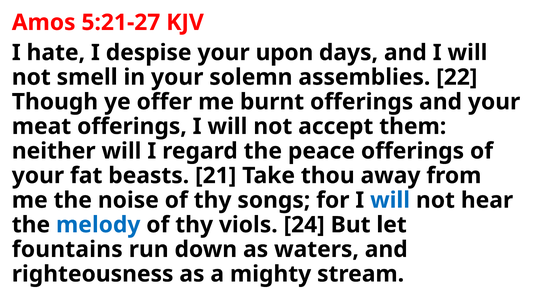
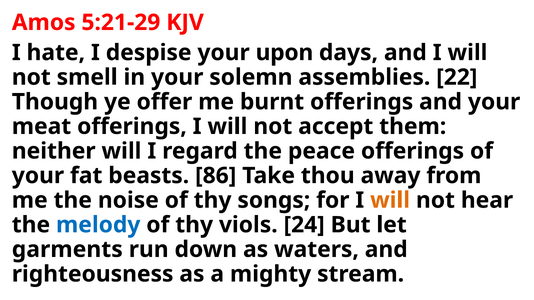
5:21-27: 5:21-27 -> 5:21-29 (121, 22)
21: 21 -> 86 (216, 176)
will colour: blue -> orange (390, 200)
fountains: fountains -> garments (67, 250)
